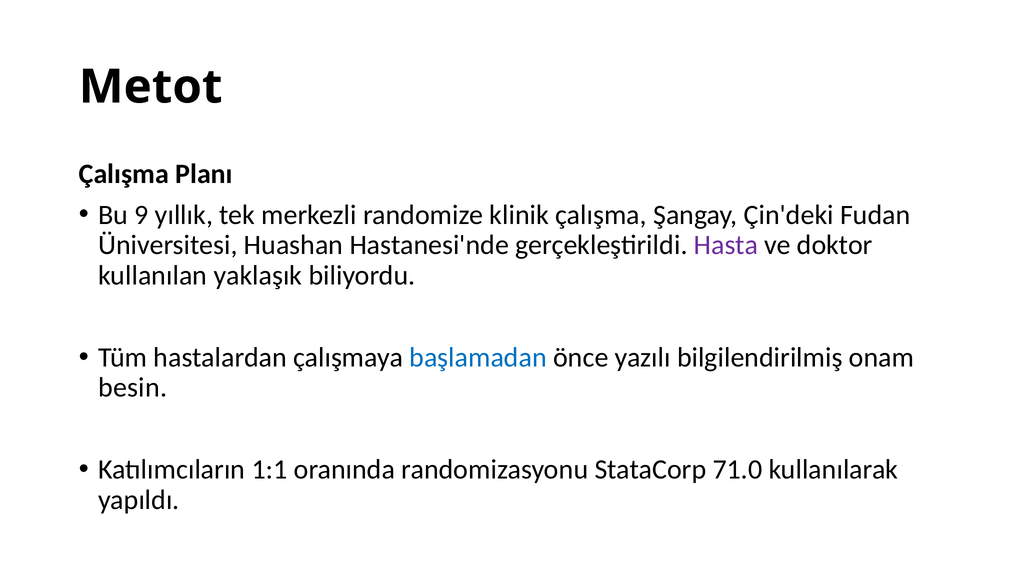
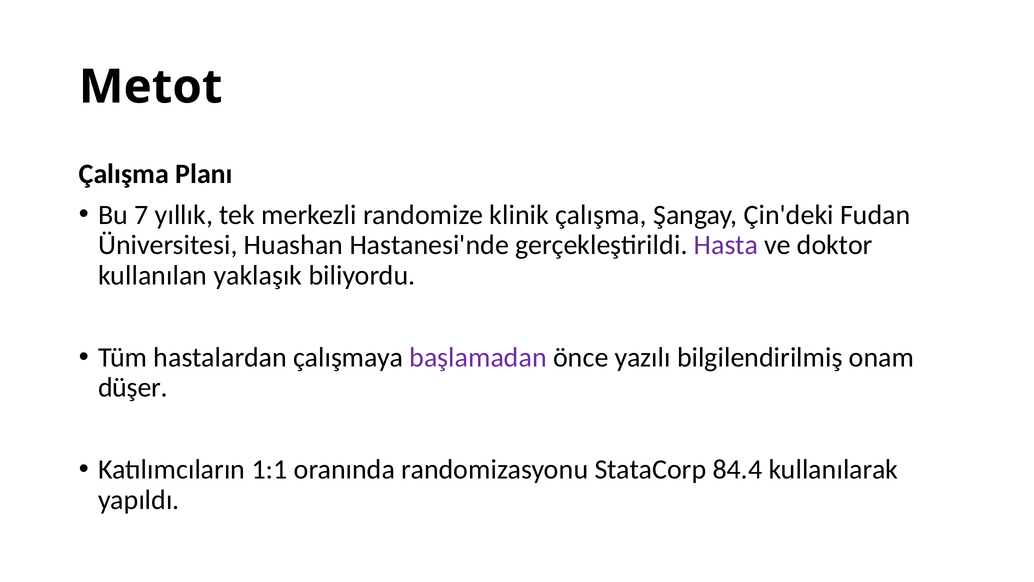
9: 9 -> 7 (142, 215)
başlamadan colour: blue -> purple (478, 357)
besin: besin -> düşer (133, 387)
71.0: 71.0 -> 84.4 (737, 469)
